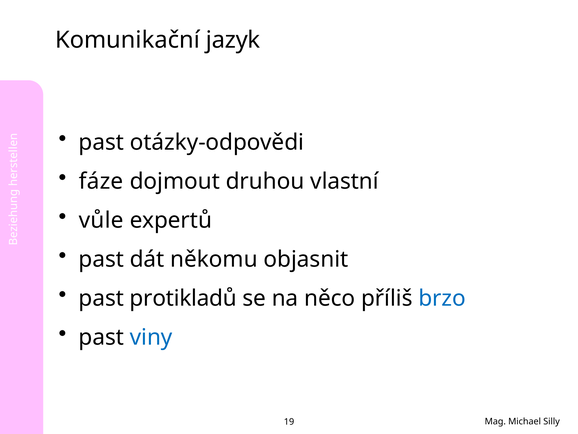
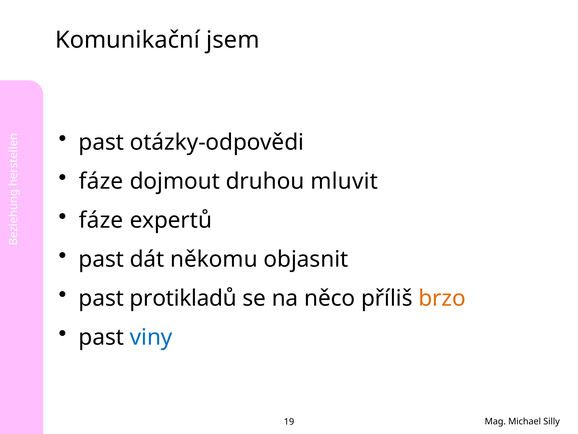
jazyk: jazyk -> jsem (233, 40)
vlastní: vlastní -> mluvit (344, 181)
vůle: vůle -> fáze (101, 220)
brzo colour: blue -> orange (442, 298)
